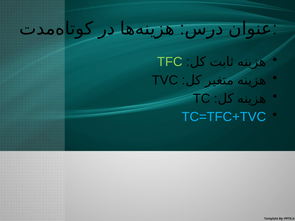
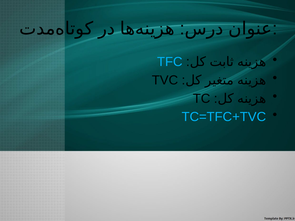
TFC colour: light green -> light blue (170, 62)
